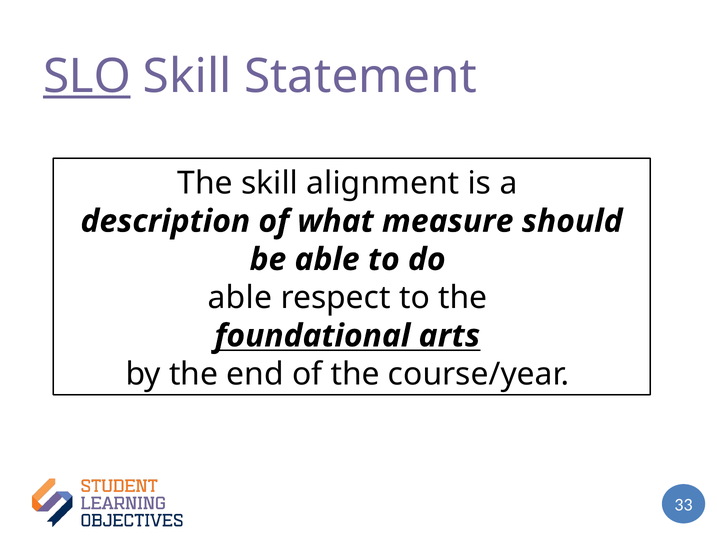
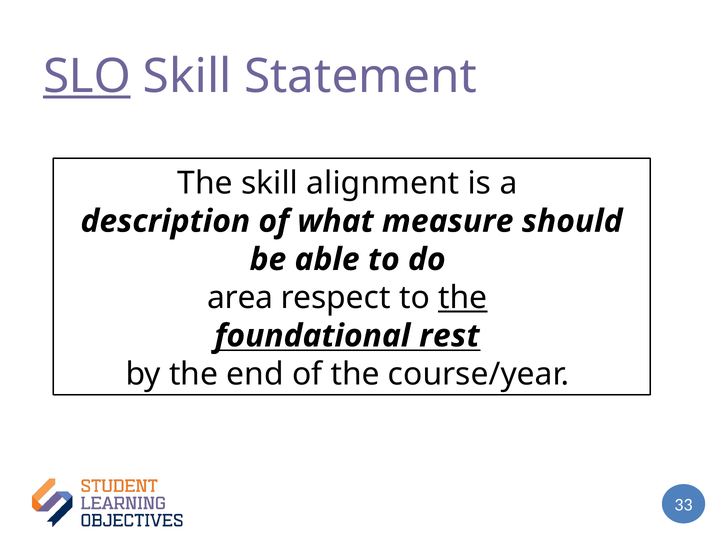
able: able -> area (240, 298)
the underline: none -> present (463, 298)
arts: arts -> rest (449, 336)
